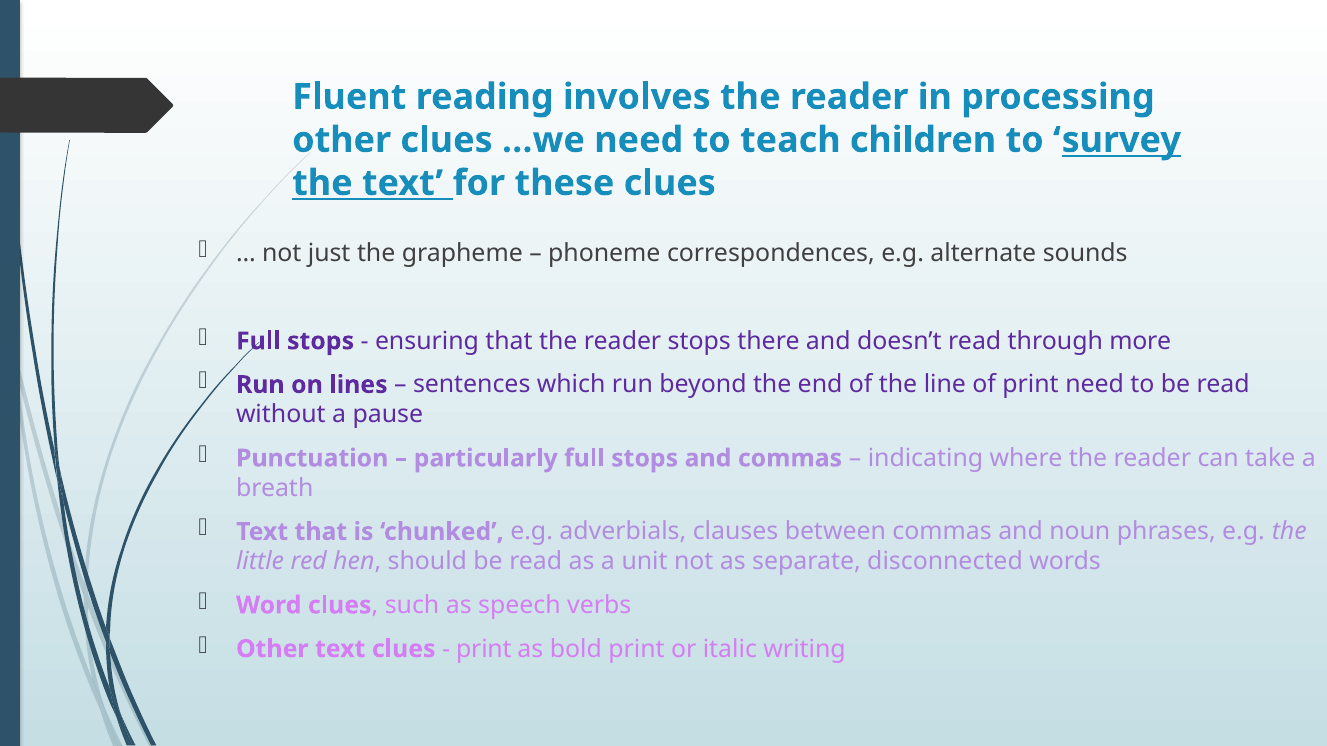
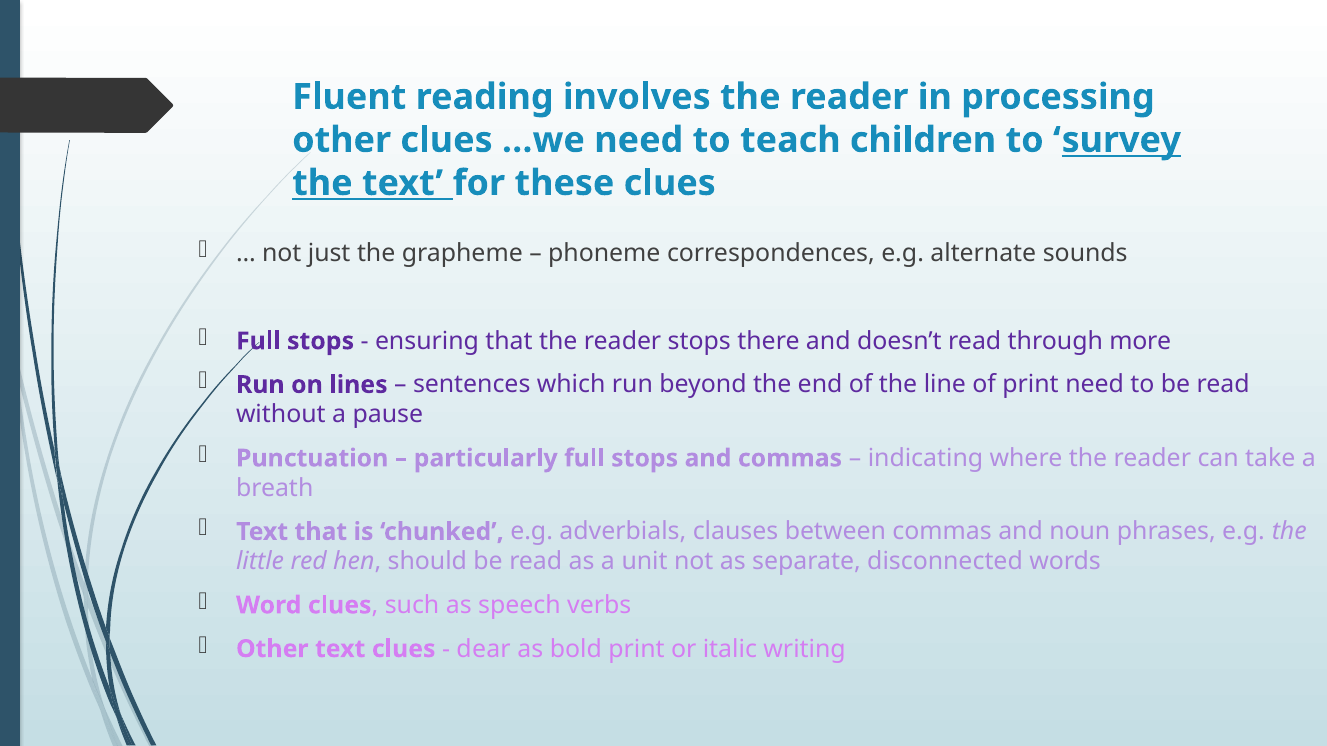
print: print -> dear (484, 649)
